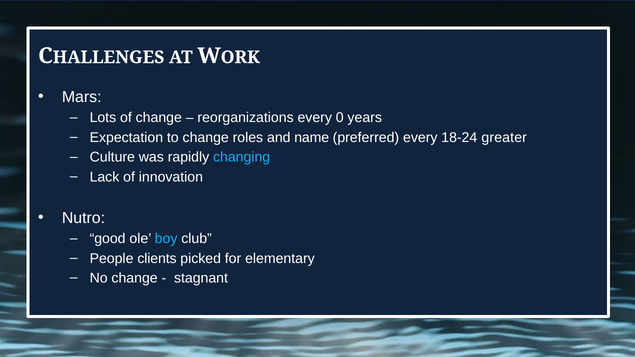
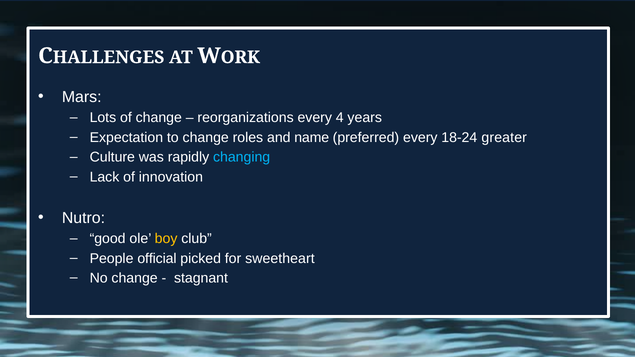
0: 0 -> 4 (340, 118)
boy colour: light blue -> yellow (166, 239)
clients: clients -> official (157, 259)
elementary: elementary -> sweetheart (280, 259)
